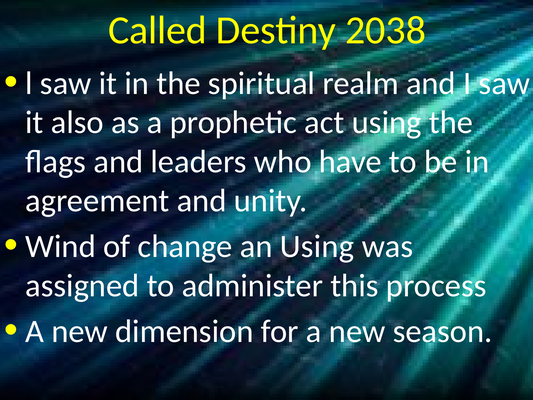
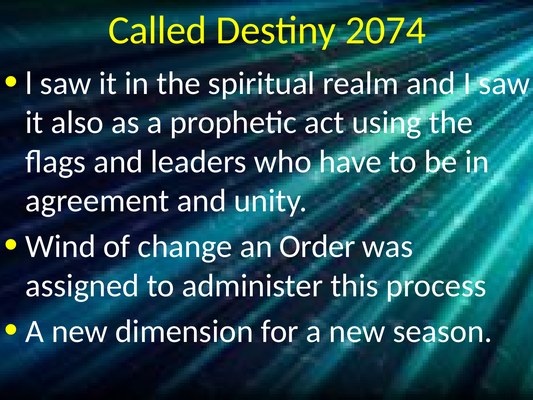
2038: 2038 -> 2074 (386, 30)
an Using: Using -> Order (317, 246)
